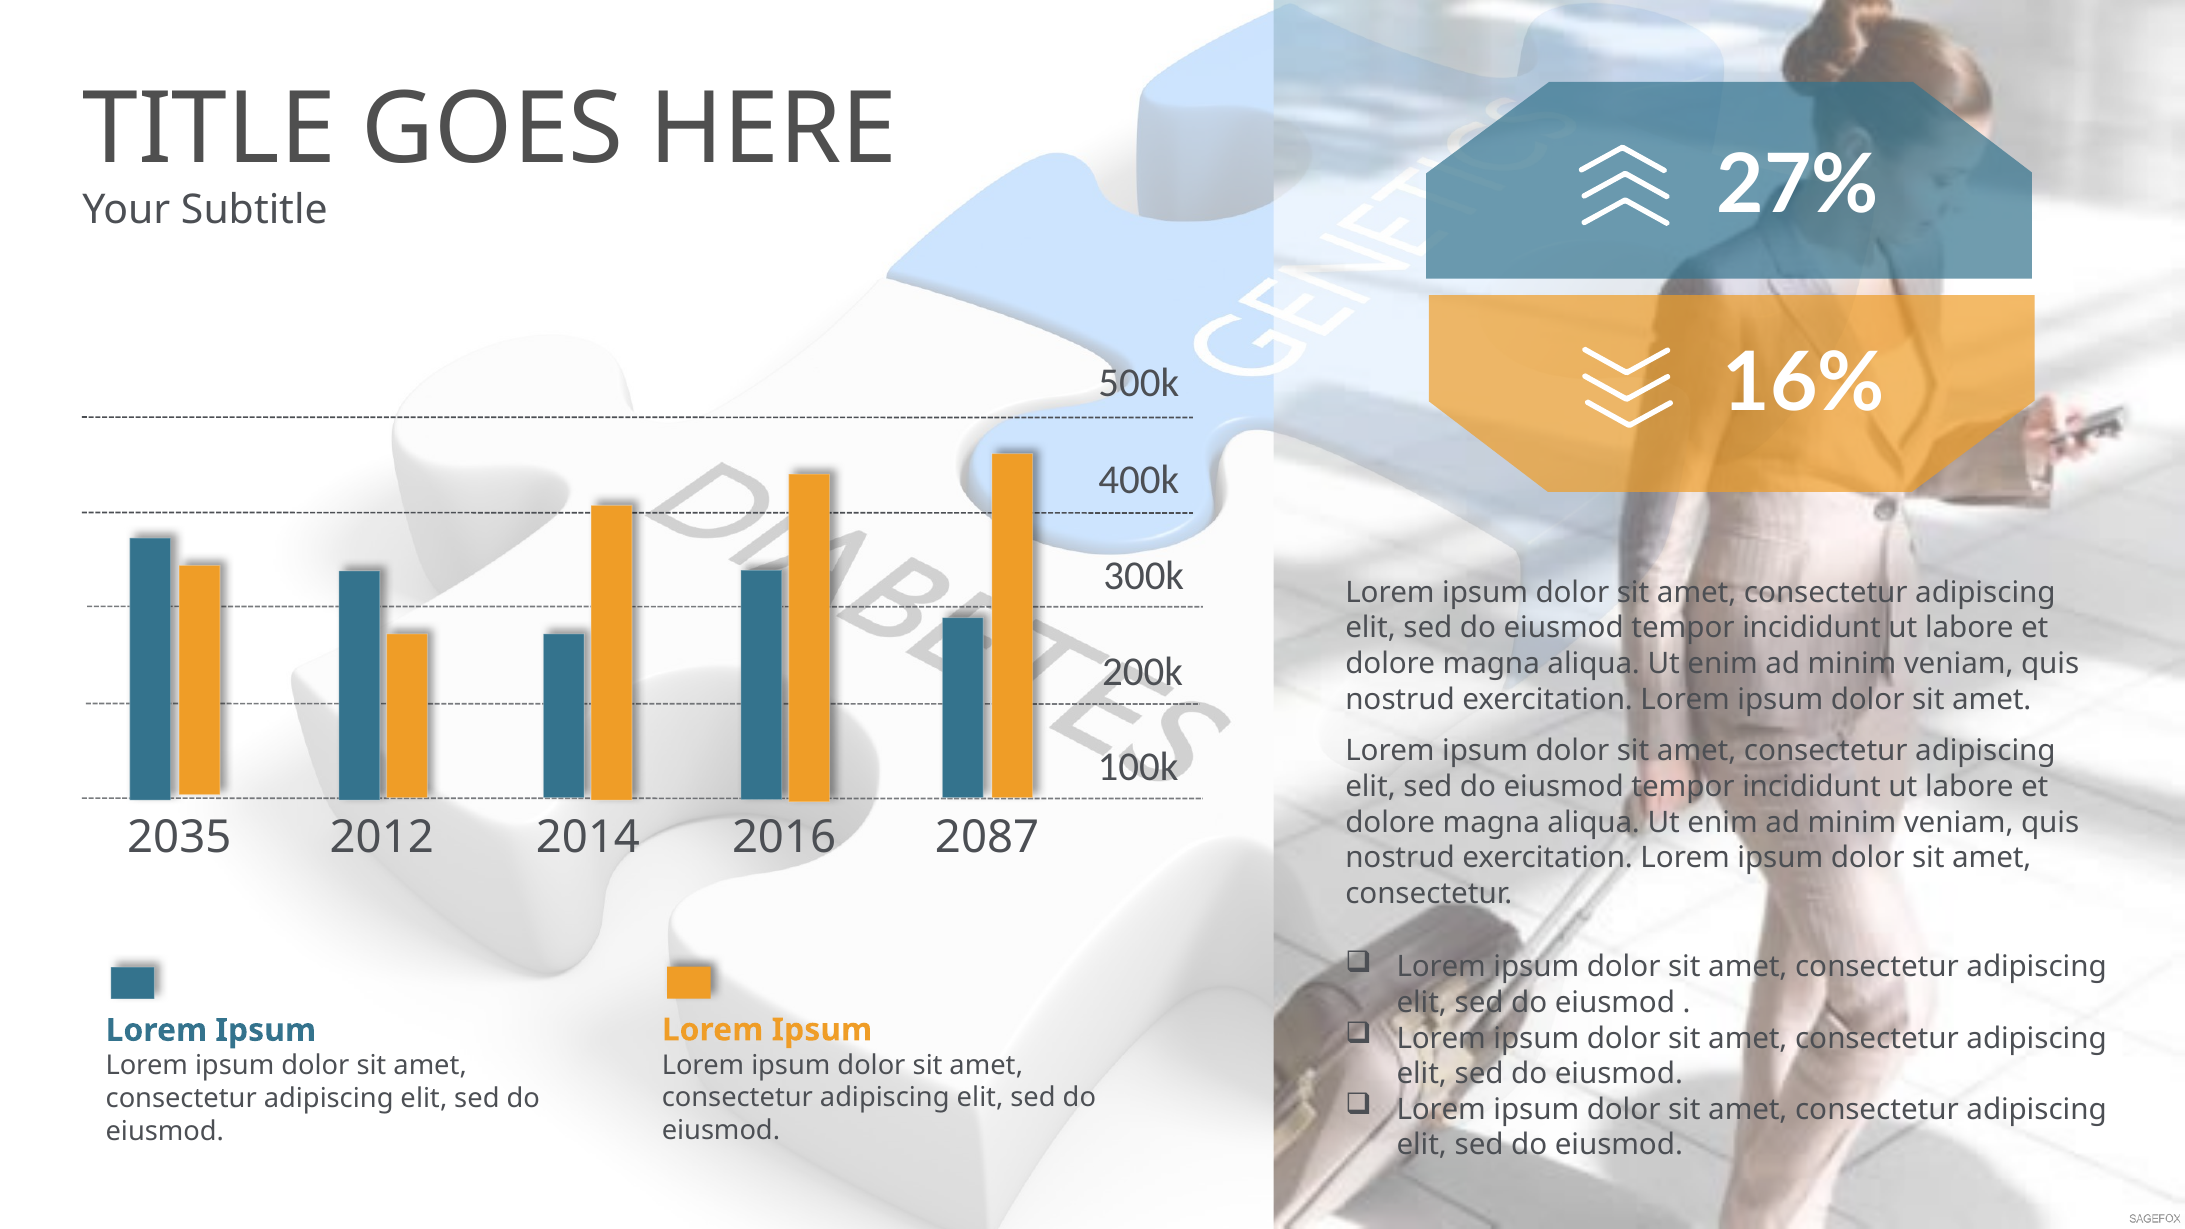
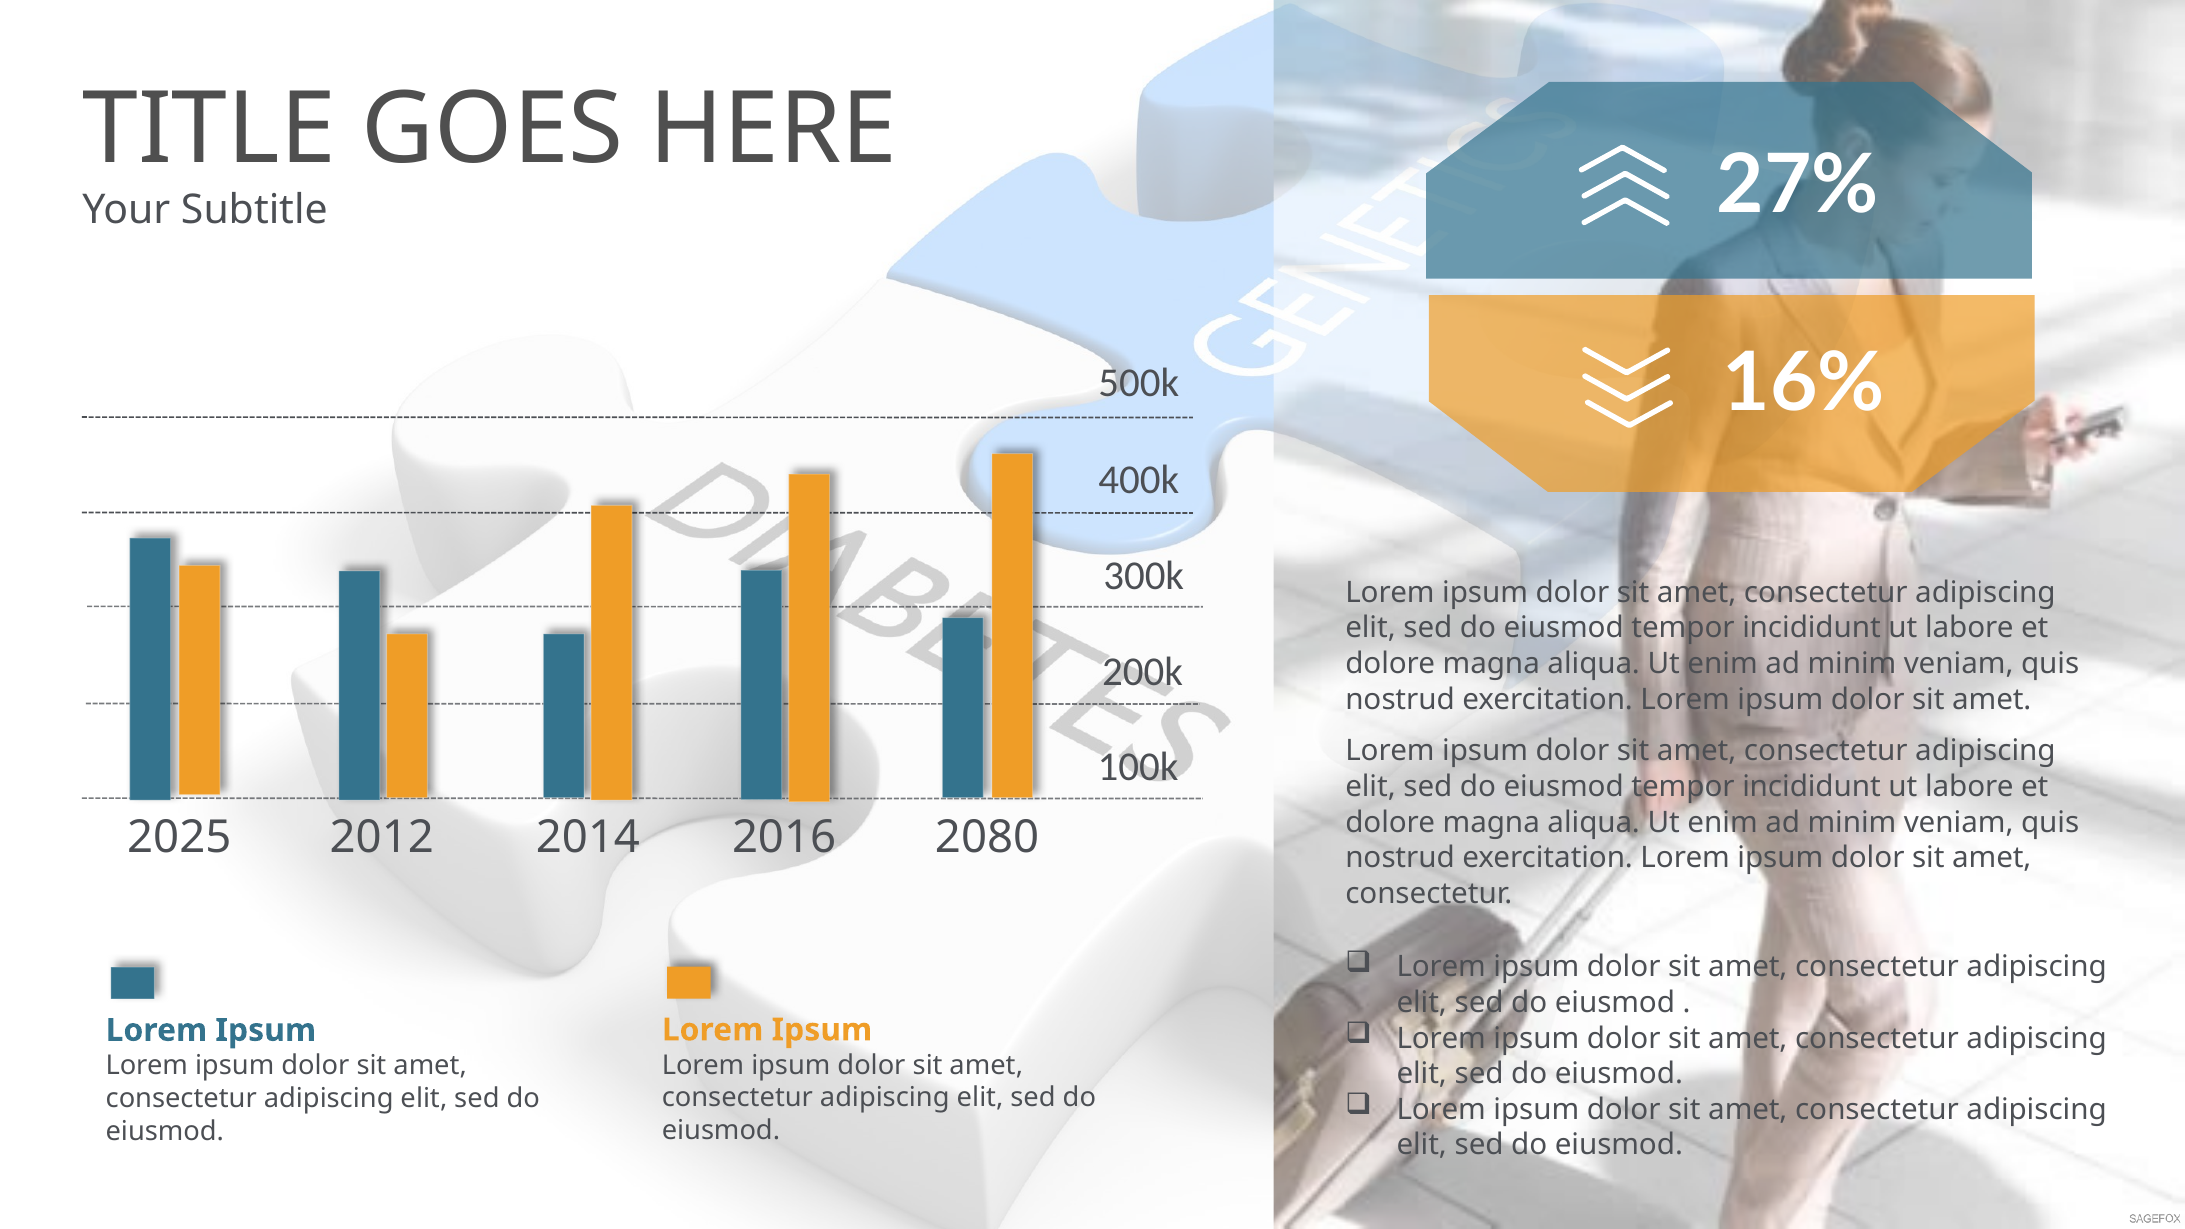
2035: 2035 -> 2025 (179, 837)
2087: 2087 -> 2080 (987, 837)
